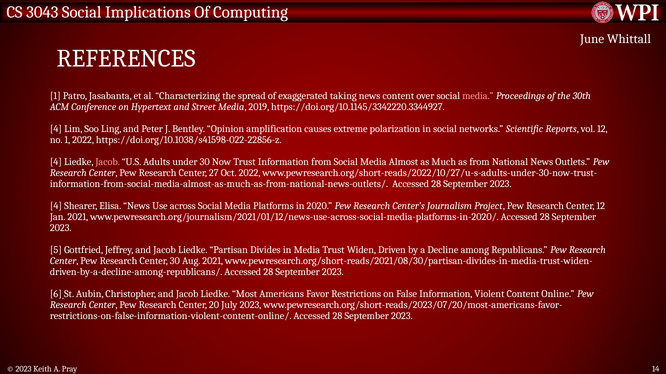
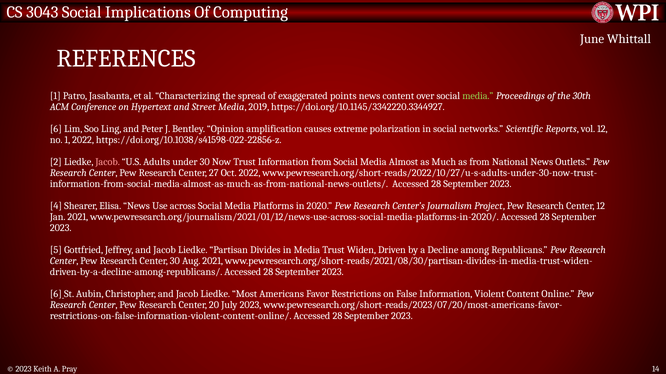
taking: taking -> points (343, 96)
media colour: pink -> light green (478, 96)
4: 4 -> 6 (56, 129)
4: 4 -> 2 (56, 162)
